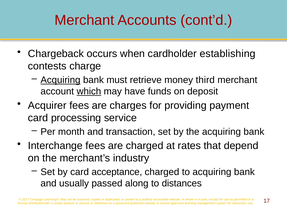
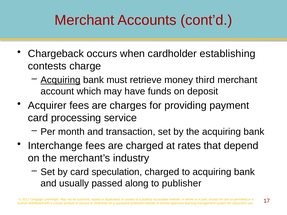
which underline: present -> none (89, 92)
acceptance: acceptance -> speculation (117, 172)
distances: distances -> publisher (182, 184)
